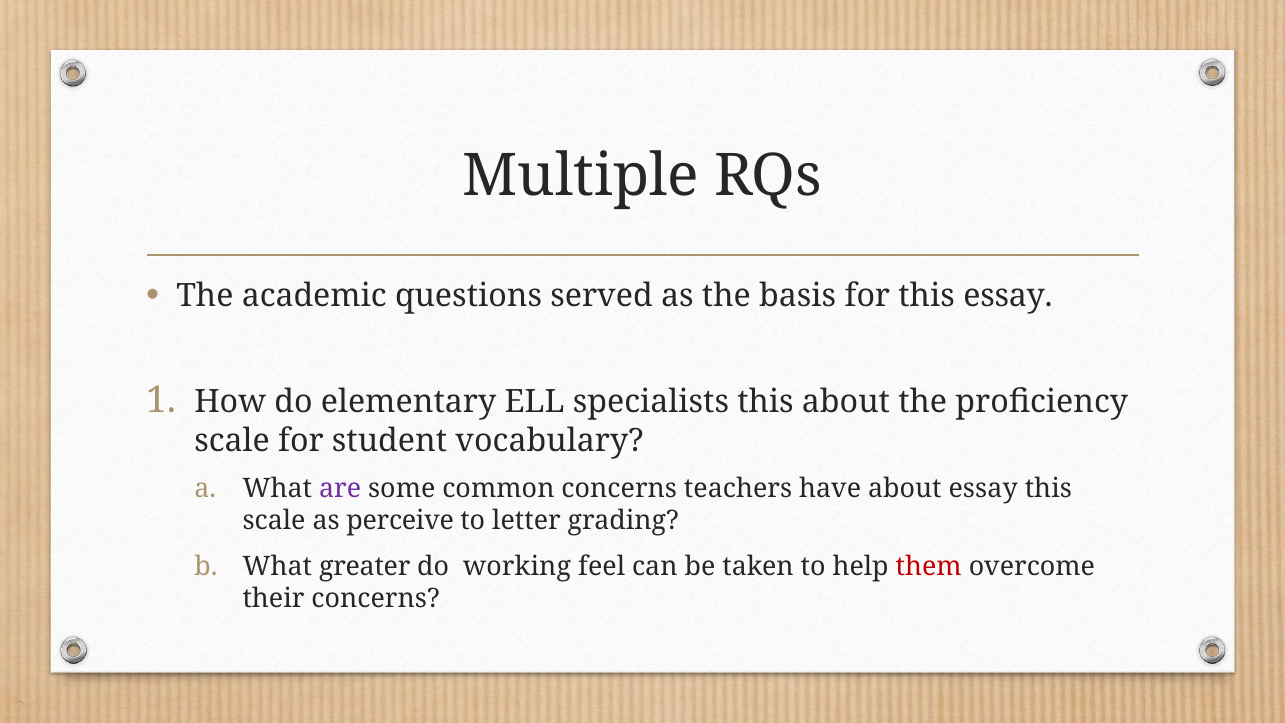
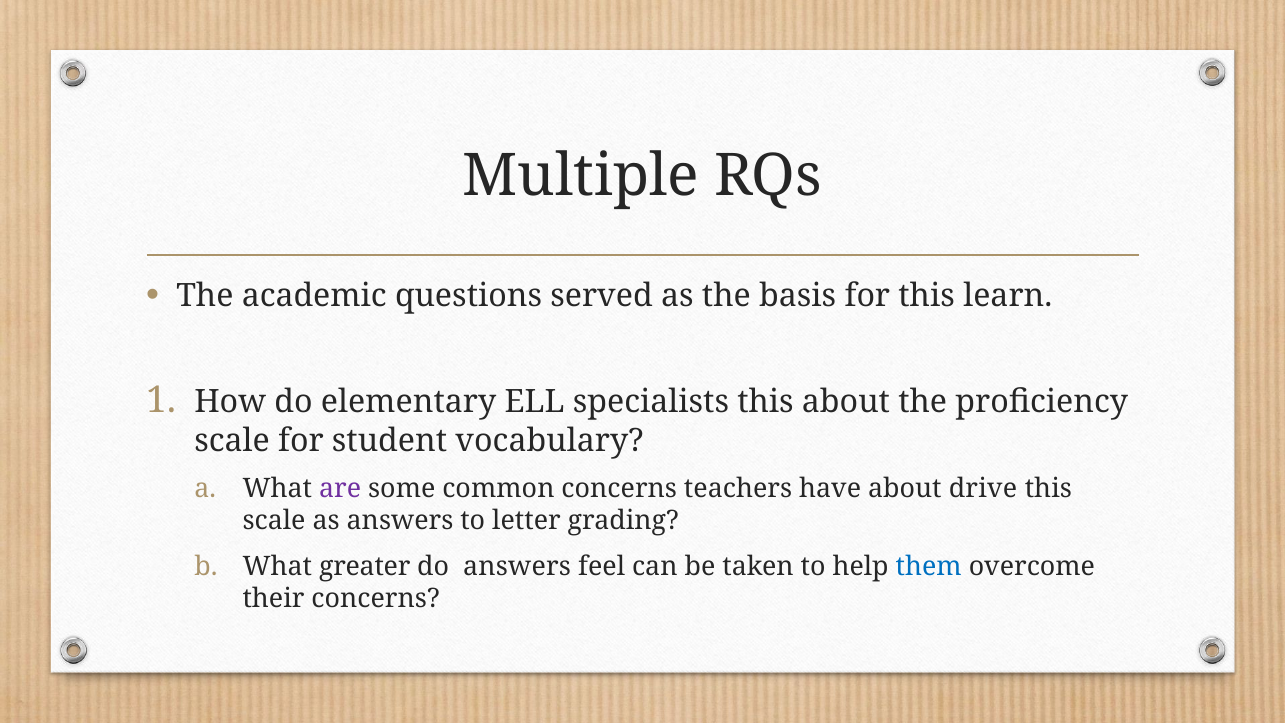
this essay: essay -> learn (1008, 296)
about essay: essay -> drive (983, 489)
as perceive: perceive -> answers (400, 521)
do working: working -> answers (517, 567)
them colour: red -> blue (929, 567)
